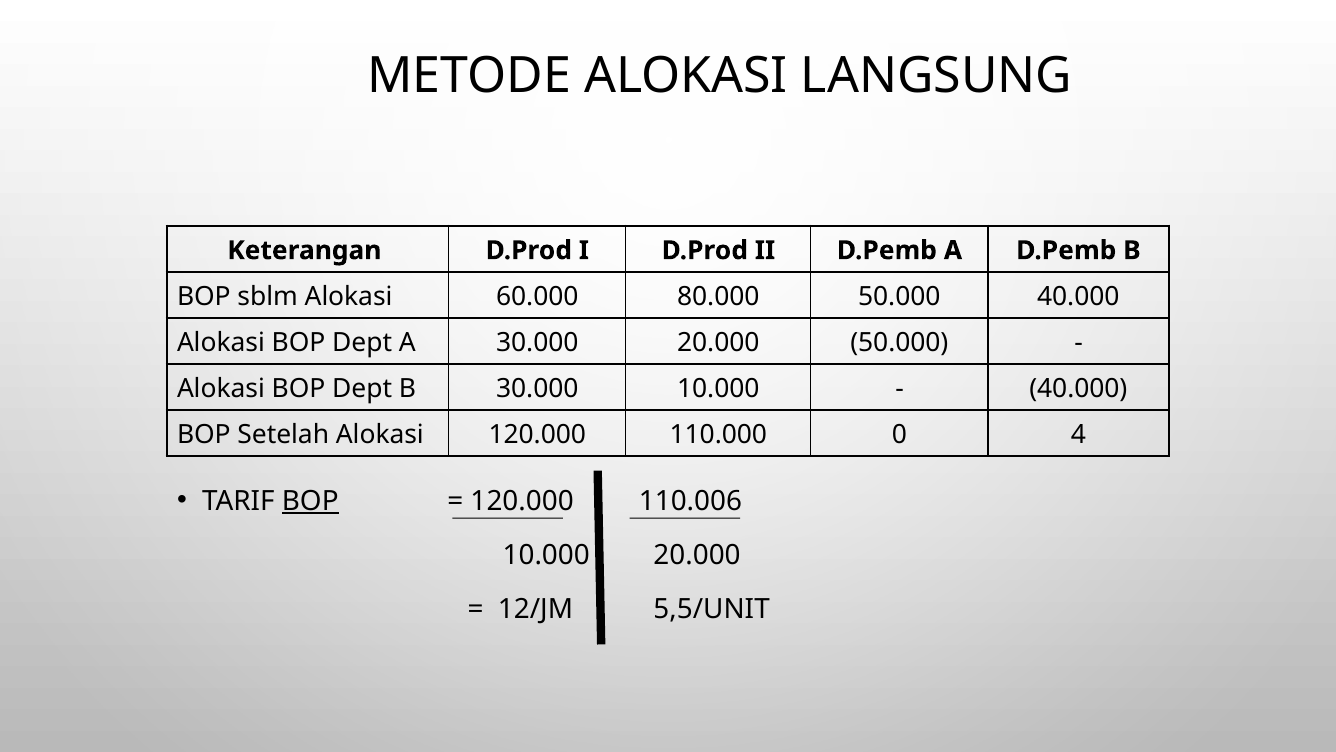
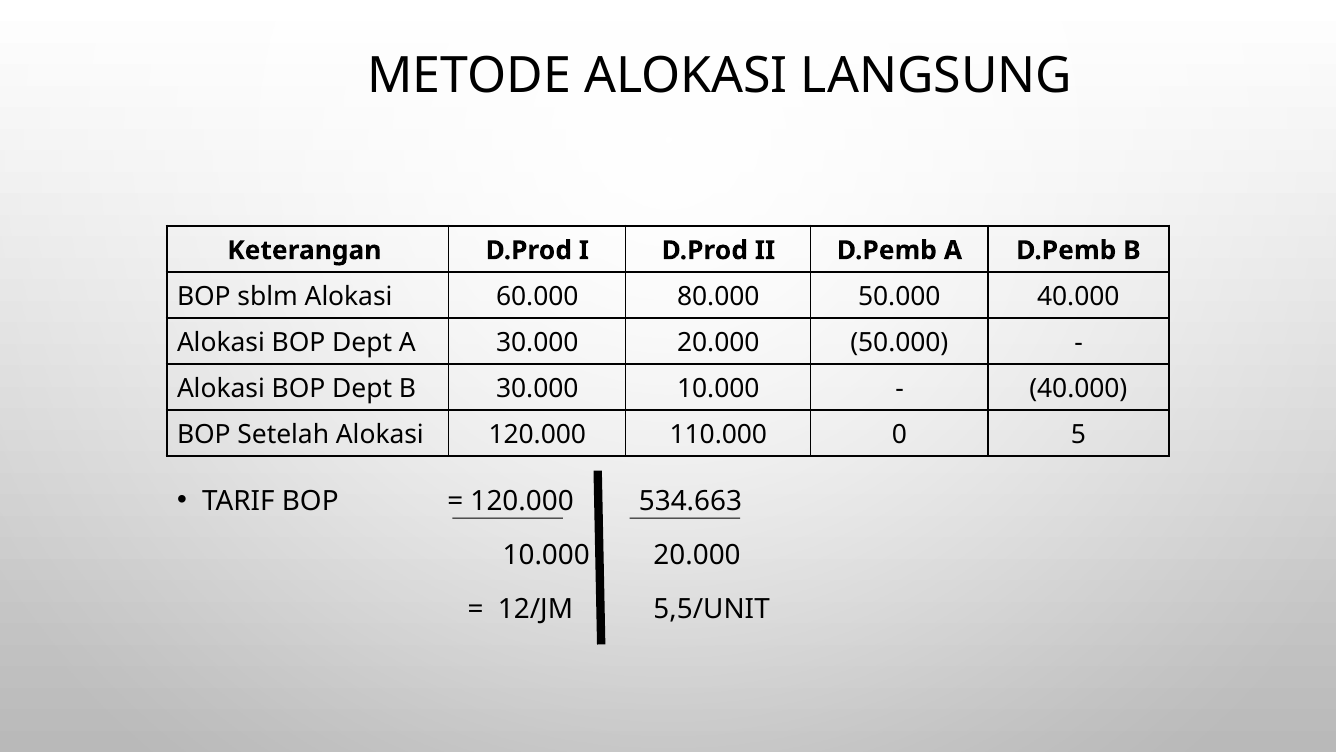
4: 4 -> 5 (1079, 434)
BOP underline: present -> none (310, 501)
110.006: 110.006 -> 534.663 (690, 501)
